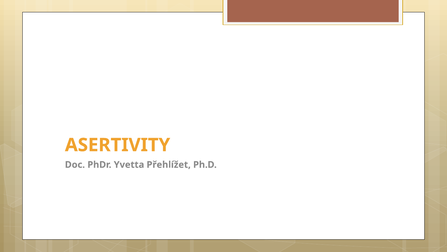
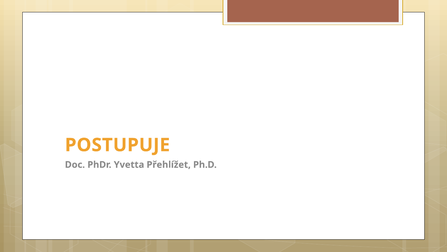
ASERTIVITY: ASERTIVITY -> POSTUPUJE (117, 145)
